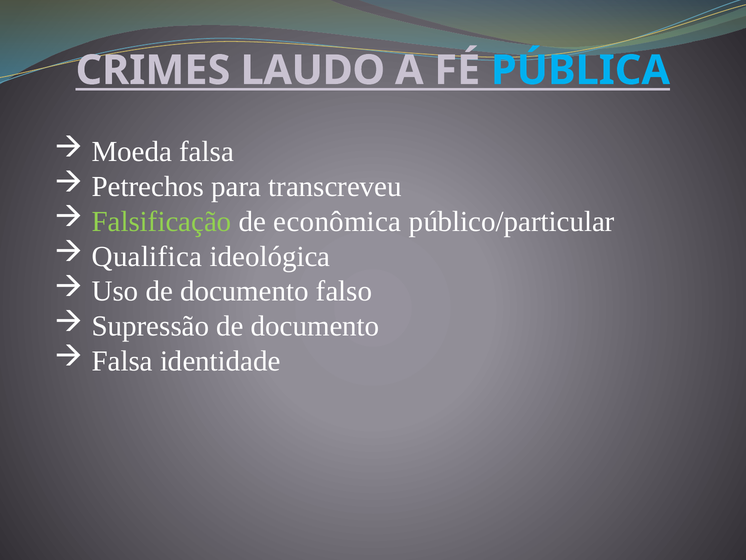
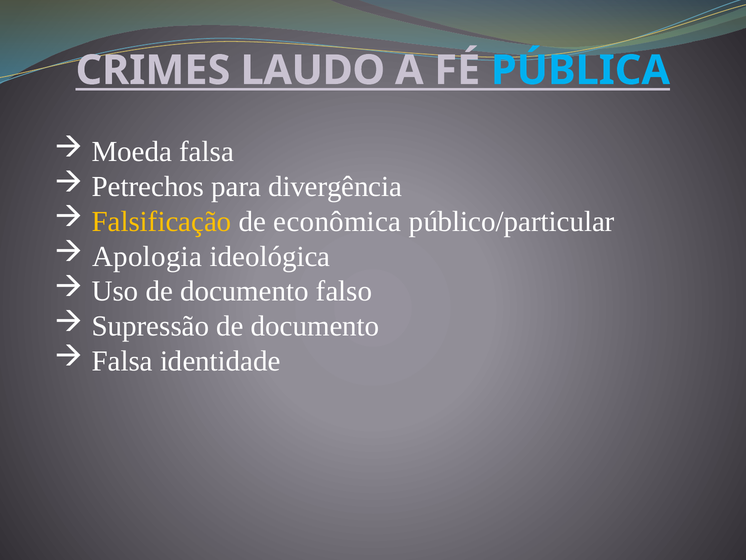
transcreveu: transcreveu -> divergência (335, 187)
Falsificação colour: light green -> yellow (162, 221)
Qualifica: Qualifica -> Apologia (147, 256)
